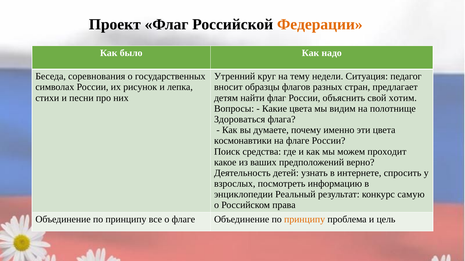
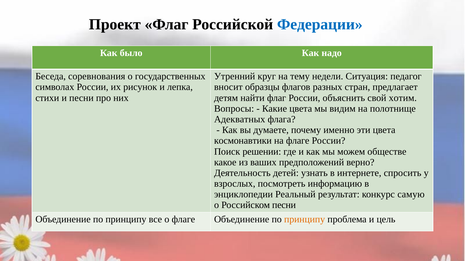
Федерации colour: orange -> blue (320, 24)
Здороваться: Здороваться -> Адекватных (240, 120)
средства: средства -> решении (262, 152)
проходит: проходит -> обществе (387, 152)
Российском права: права -> песни (284, 206)
